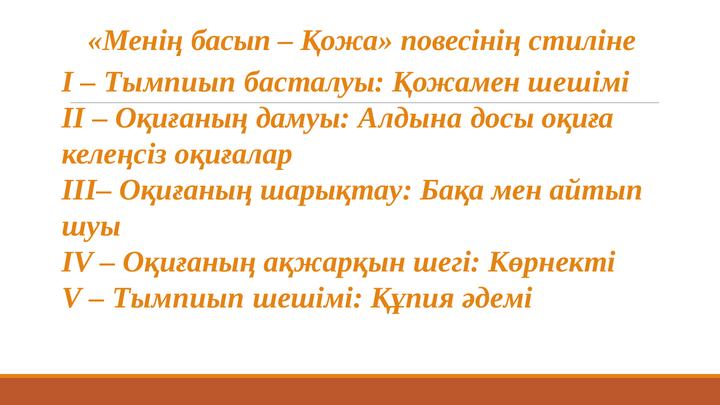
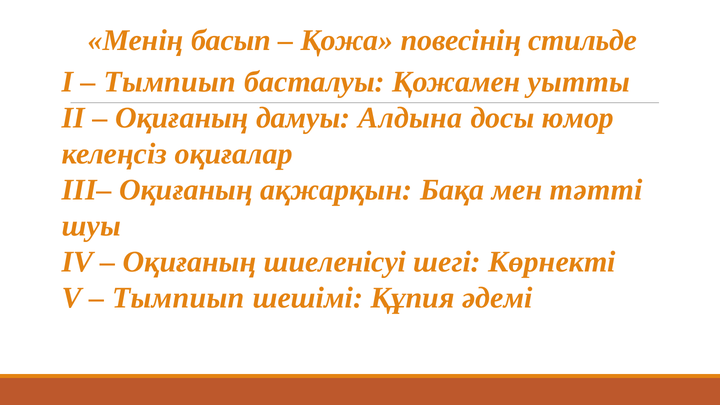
стиліне: стиліне -> стильде (583, 40)
Қожамен шешімі: шешімі -> уытты (579, 82)
оқиға: оқиға -> юмор (578, 118)
шарықтау: шарықтау -> ақжарқын (336, 190)
айтып: айтып -> тәтті (596, 190)
ақжарқын: ақжарқын -> шиеленісуі (335, 262)
